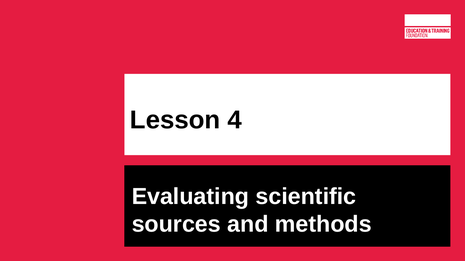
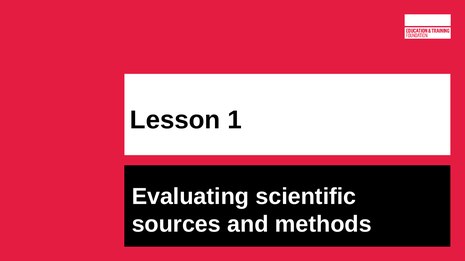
4: 4 -> 1 (235, 120)
